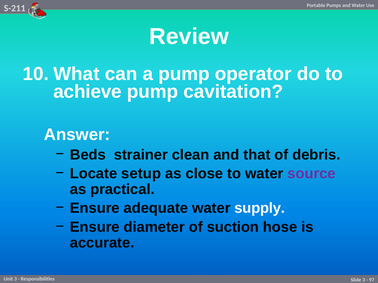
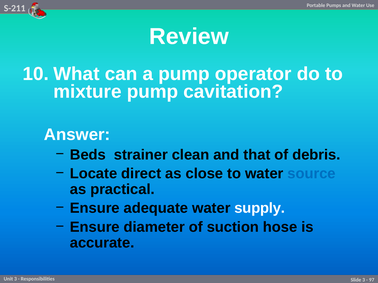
achieve: achieve -> mixture (87, 92)
setup: setup -> direct (141, 174)
source colour: purple -> blue (312, 174)
